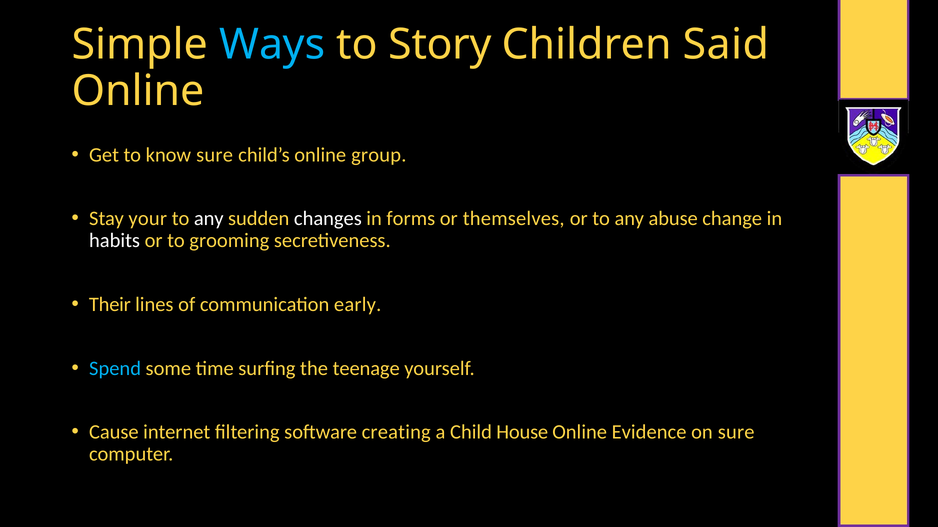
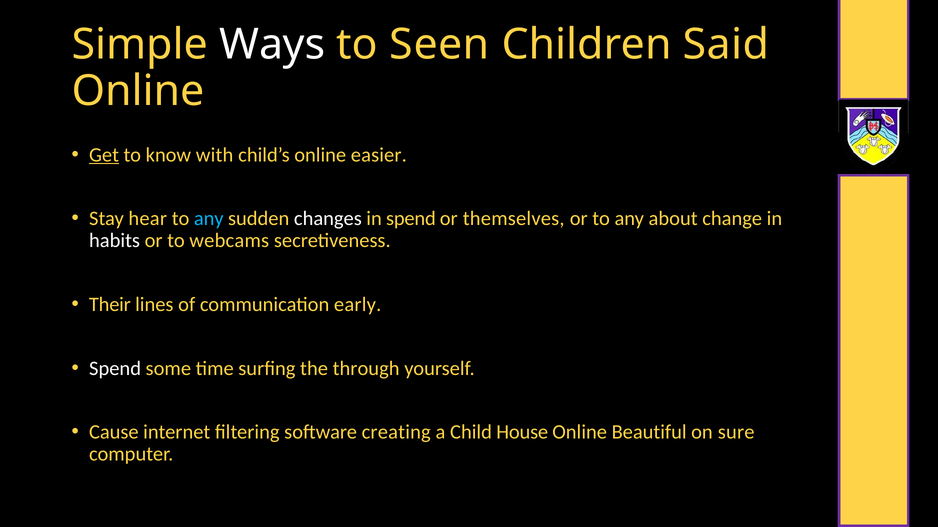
Ways colour: light blue -> white (272, 45)
Story: Story -> Seen (439, 45)
Get underline: none -> present (104, 155)
know sure: sure -> with (215, 155)
group: group -> easier (379, 155)
your: your -> hear (148, 219)
any colour: white -> light blue (209, 219)
in forms: forms -> spend (411, 219)
abuse: abuse -> about (673, 219)
grooming: grooming -> webcams (229, 241)
Spend colour: light blue -> white (115, 369)
teenage: teenage -> through (366, 369)
Evidence: Evidence -> Beautiful (649, 433)
